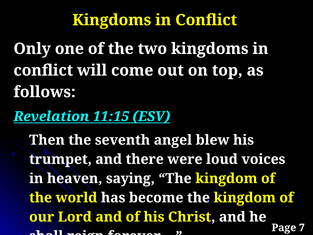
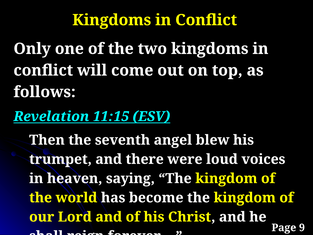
7: 7 -> 9 (302, 227)
